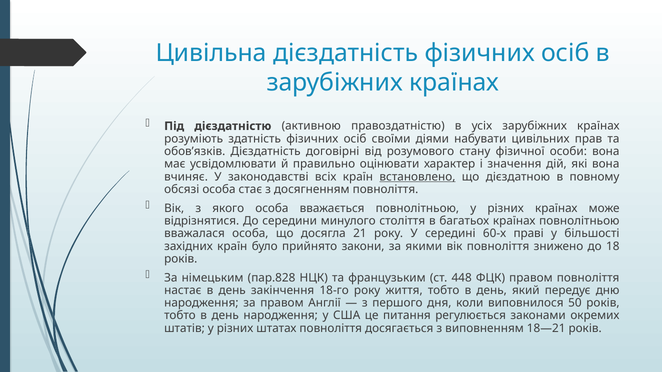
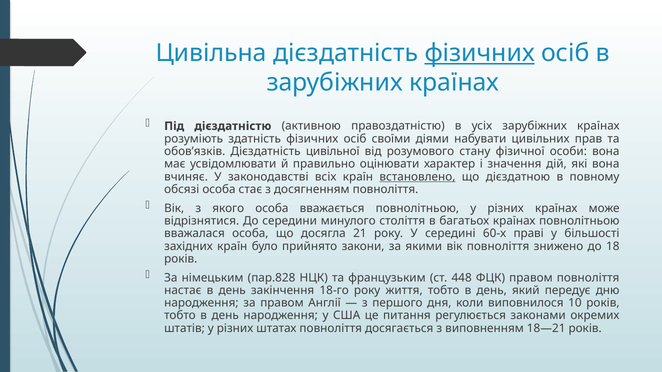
фізичних underline: none -> present (480, 53)
договірні: договірні -> цивільної (333, 152)
50: 50 -> 10 (575, 303)
